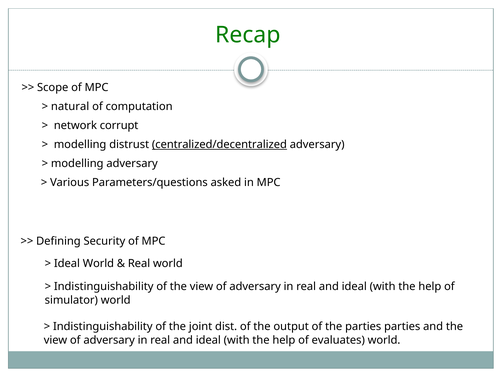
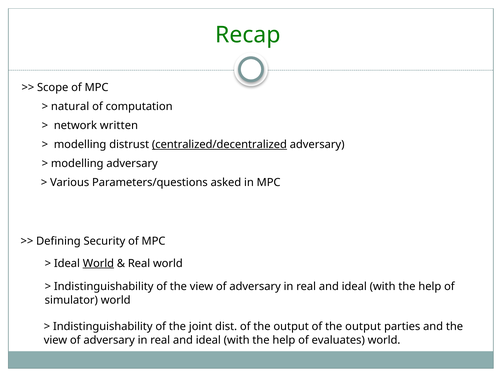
corrupt: corrupt -> written (119, 125)
World underline: none -> present (98, 263)
output of the parties: parties -> output (363, 326)
